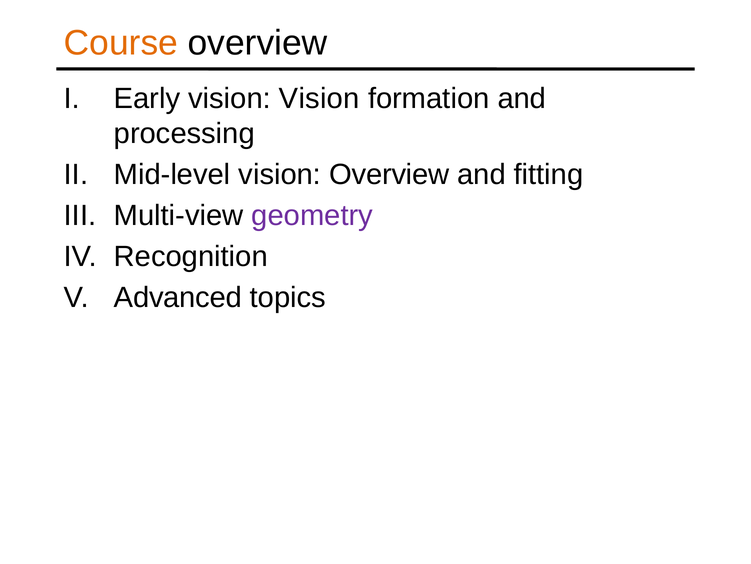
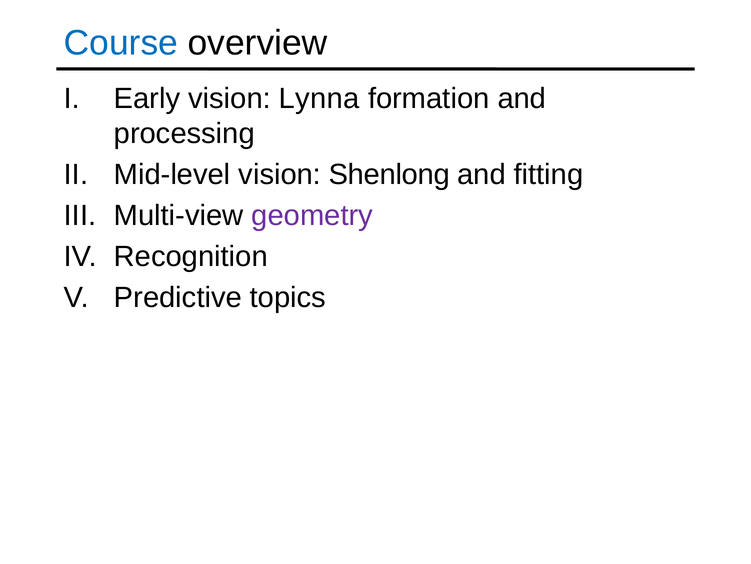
Course colour: orange -> blue (121, 43)
vision Vision: Vision -> Lynna (319, 98)
vision Overview: Overview -> Shenlong (389, 174)
Advanced: Advanced -> Predictive (178, 297)
